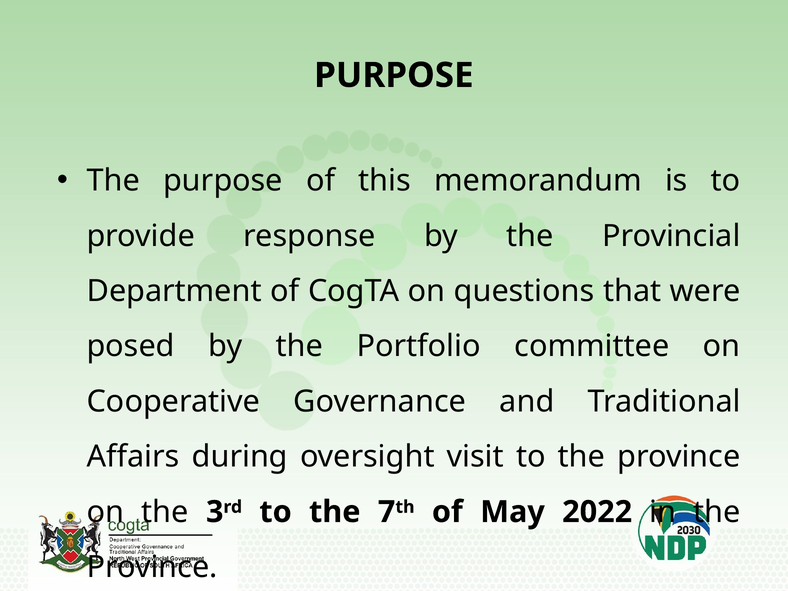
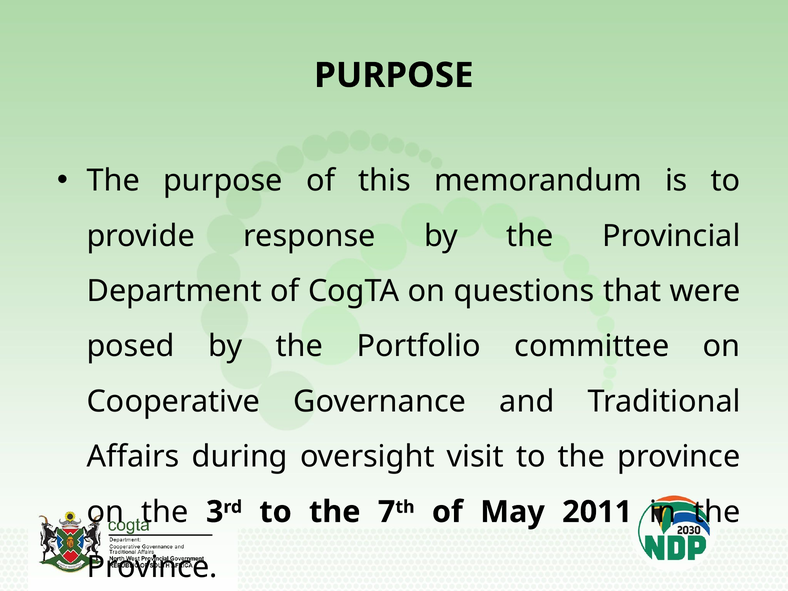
2022: 2022 -> 2011 (597, 512)
